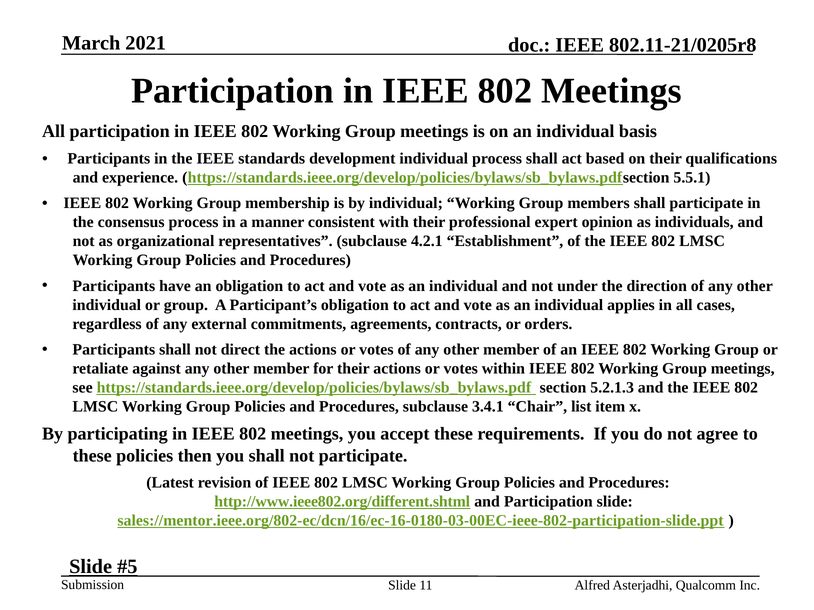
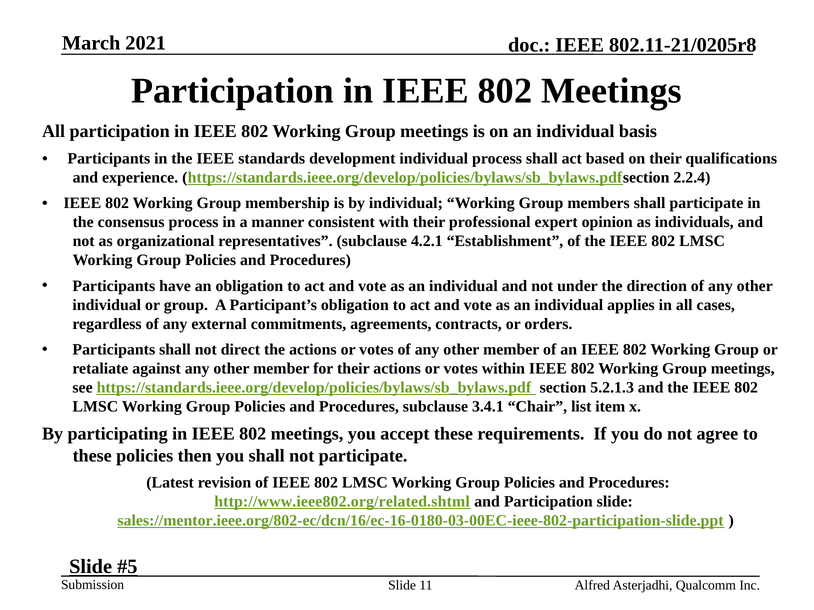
5.5.1: 5.5.1 -> 2.2.4 (692, 178)
http://www.ieee802.org/different.shtml: http://www.ieee802.org/different.shtml -> http://www.ieee802.org/related.shtml (342, 502)
